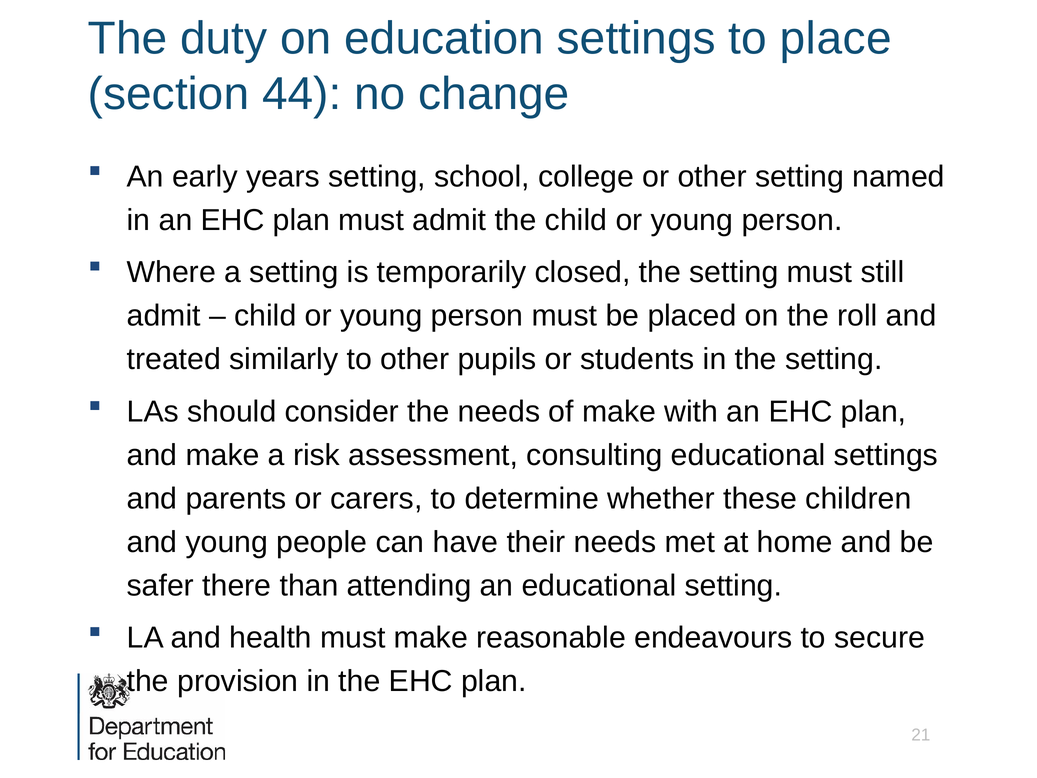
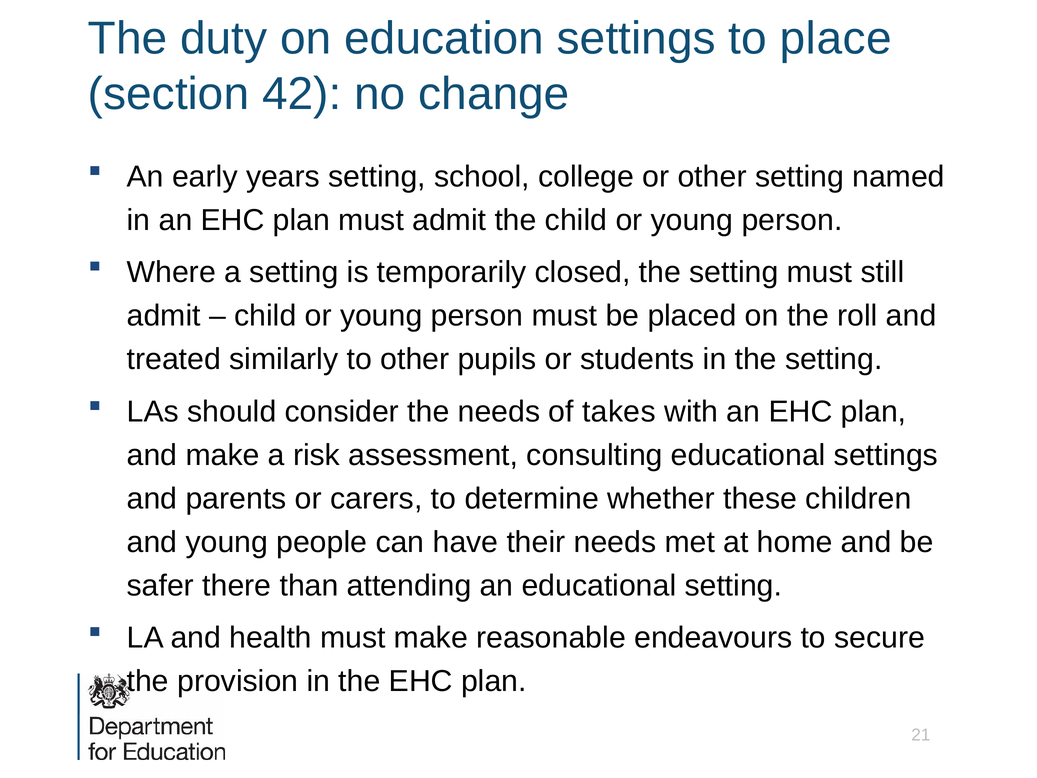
44: 44 -> 42 (302, 94)
of make: make -> takes (619, 411)
